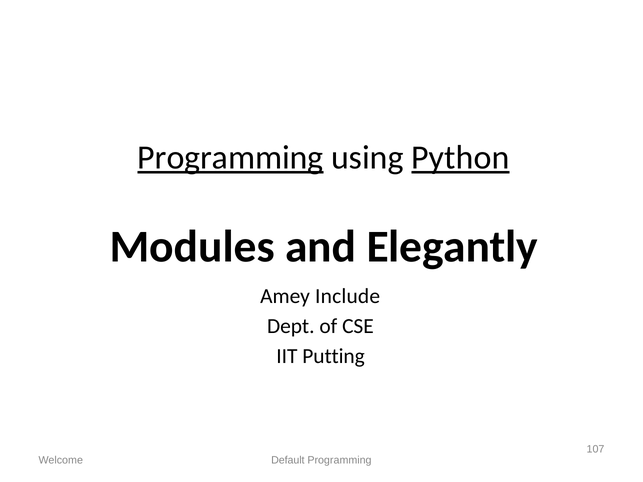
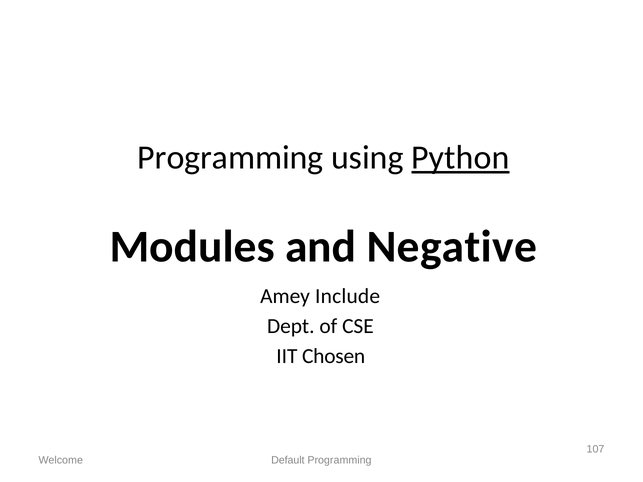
Programming underline: present -> none (230, 158)
Elegantly: Elegantly -> Negative (452, 247)
Putting: Putting -> Chosen (334, 356)
